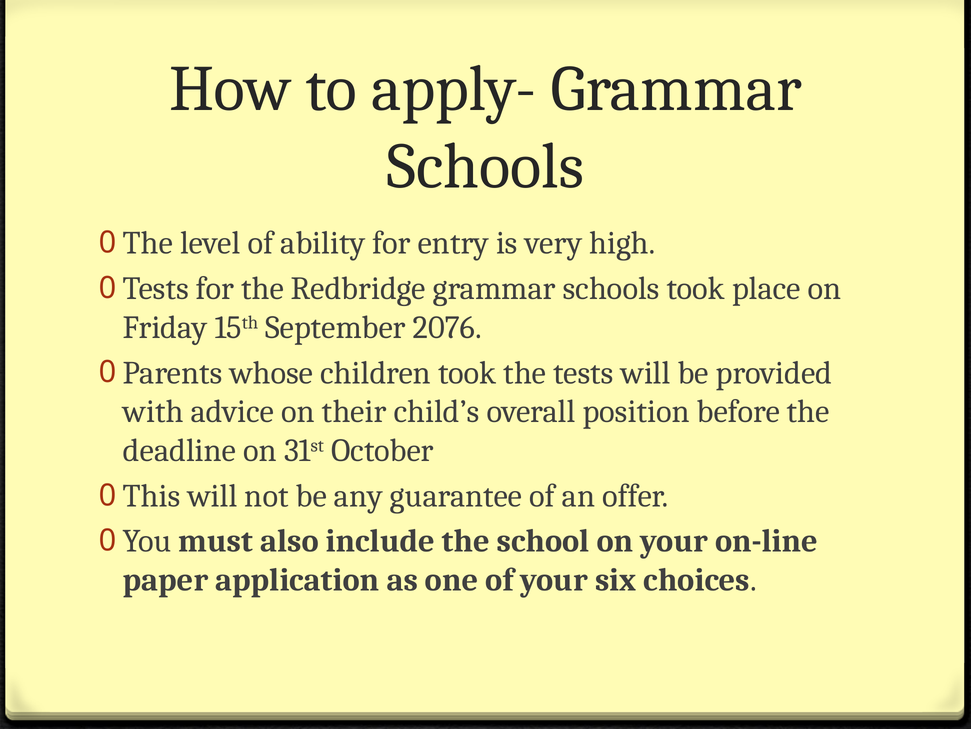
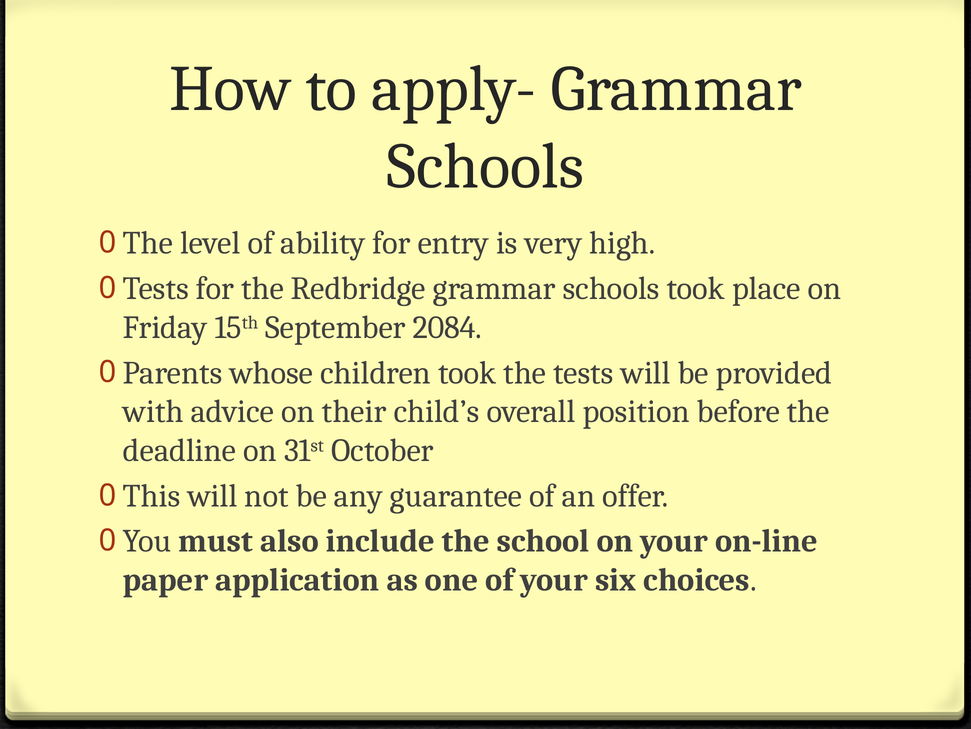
2076: 2076 -> 2084 (447, 327)
